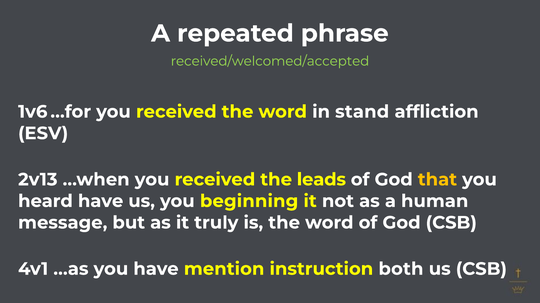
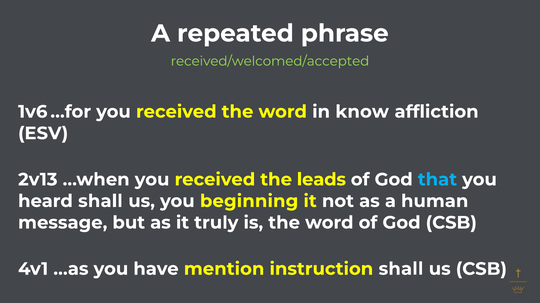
stand: stand -> know (362, 112)
that colour: yellow -> light blue (437, 180)
heard have: have -> shall (100, 202)
instruction both: both -> shall (401, 270)
